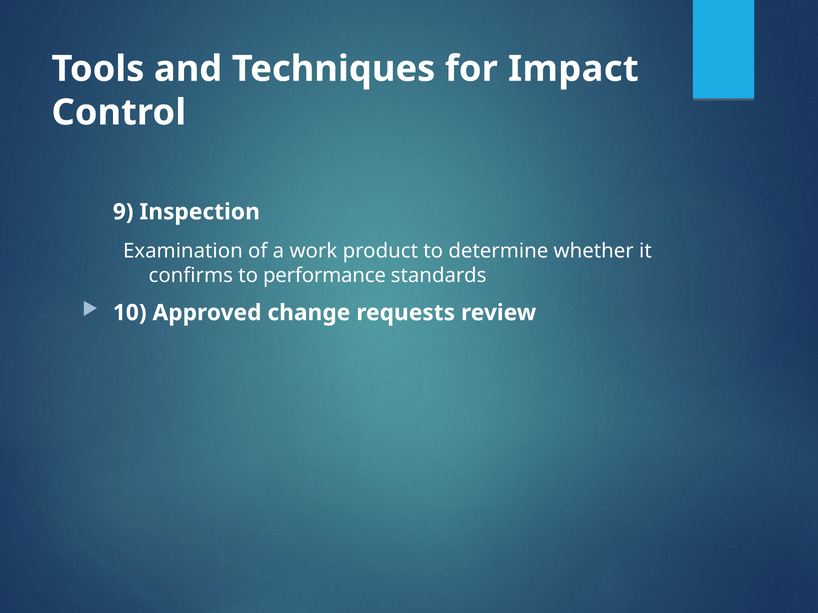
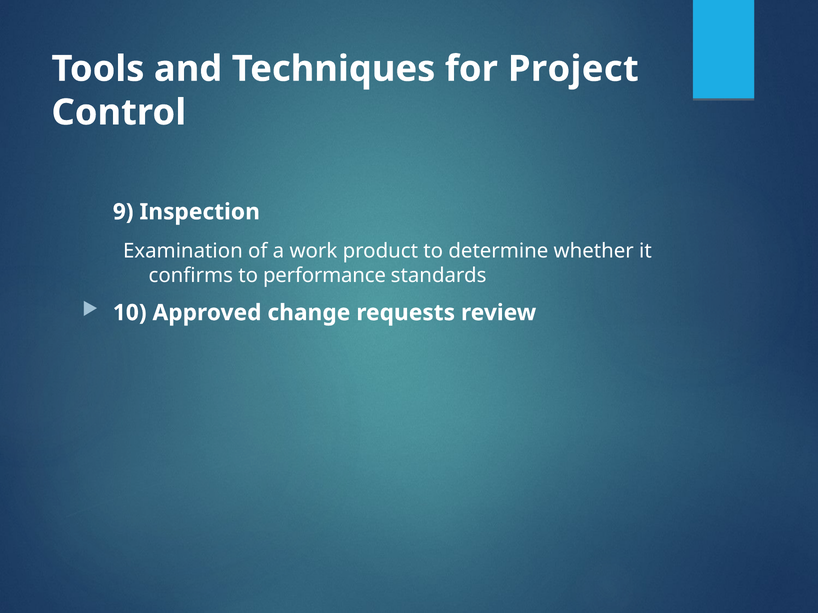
Impact: Impact -> Project (573, 69)
